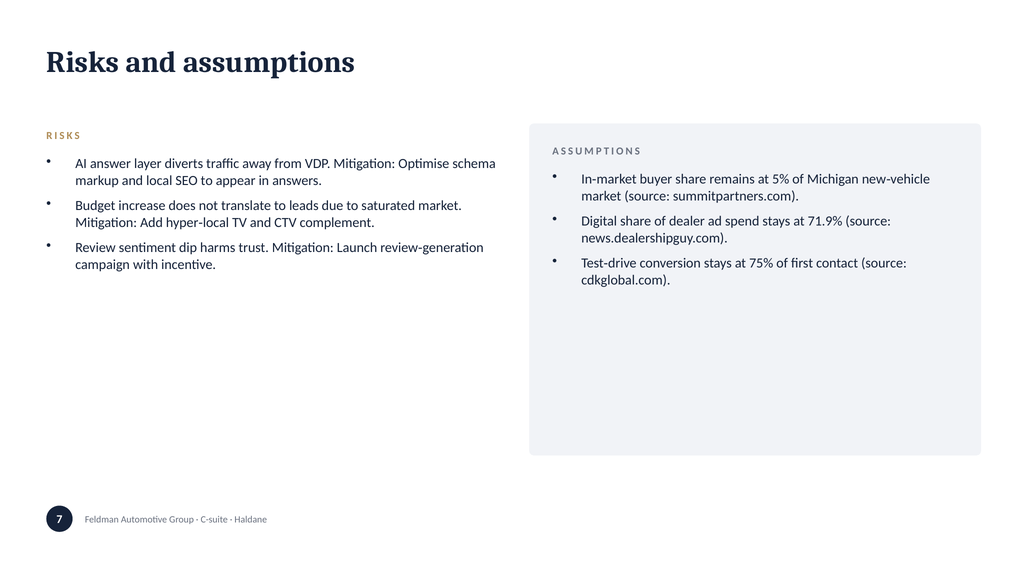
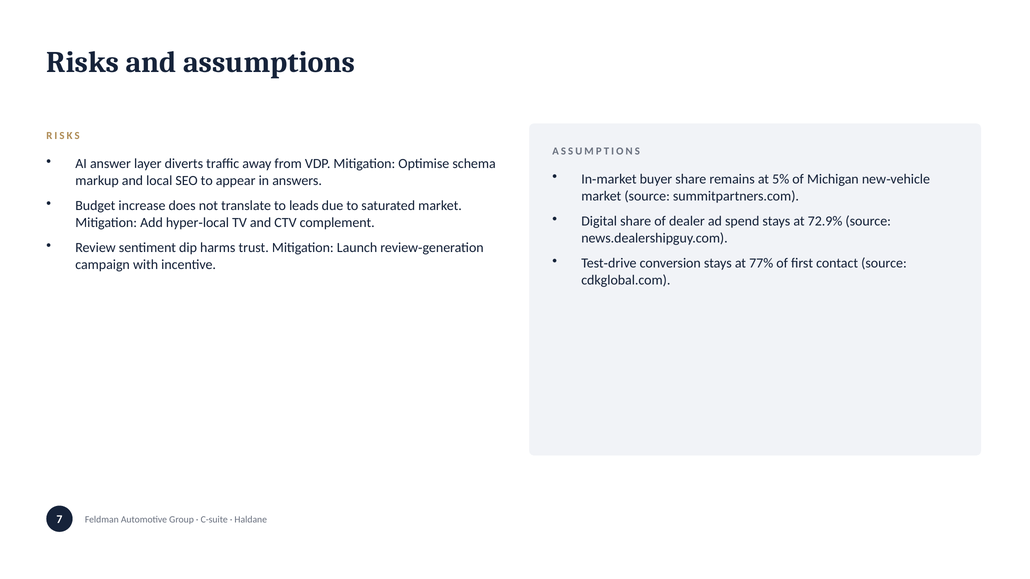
71.9%: 71.9% -> 72.9% (825, 221)
75%: 75% -> 77% (761, 263)
